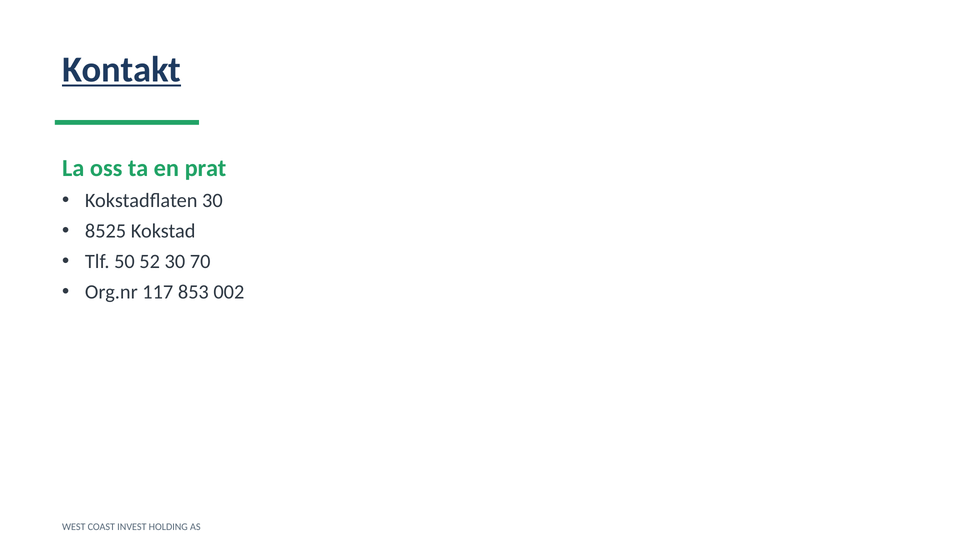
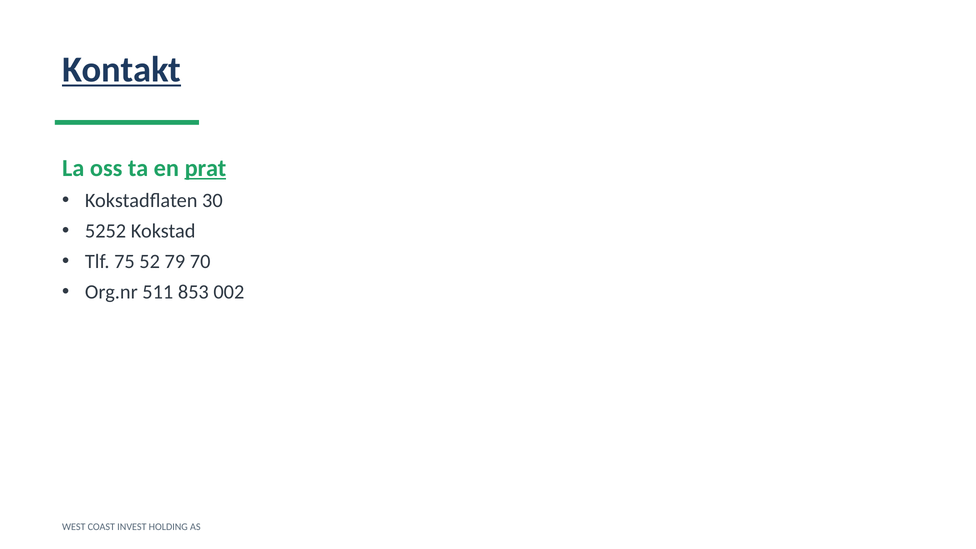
prat underline: none -> present (205, 168)
8525: 8525 -> 5252 (106, 231)
50: 50 -> 75 (124, 262)
52 30: 30 -> 79 (175, 262)
117: 117 -> 511 (158, 292)
